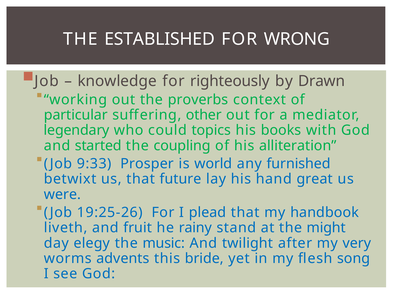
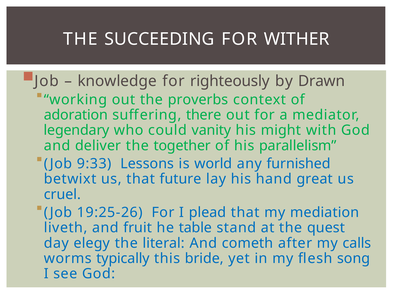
ESTABLISHED: ESTABLISHED -> SUCCEEDING (159, 39)
WRONG: WRONG -> WITHER (297, 39)
particular: particular -> adoration (76, 115)
other: other -> there (204, 115)
topics: topics -> vanity (211, 130)
books: books -> might (281, 130)
started: started -> deliver (98, 145)
coupling: coupling -> together (182, 145)
alliteration: alliteration -> parallelism (298, 145)
Prosper: Prosper -> Lessons (147, 164)
were: were -> cruel (62, 194)
handbook: handbook -> mediation (325, 212)
rainy: rainy -> table (195, 228)
might: might -> quest (326, 228)
music: music -> literal (164, 243)
twilight: twilight -> cometh (248, 243)
very: very -> calls (357, 243)
advents: advents -> typically (123, 258)
